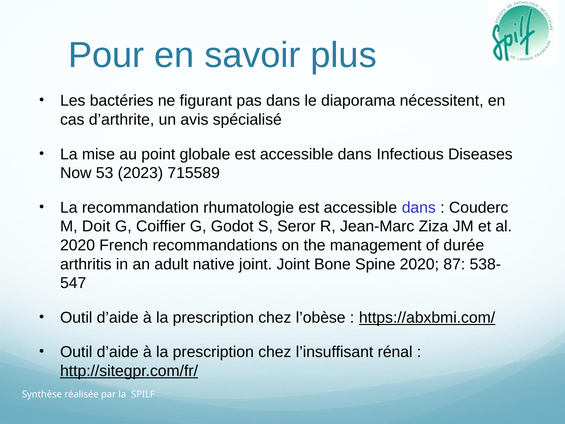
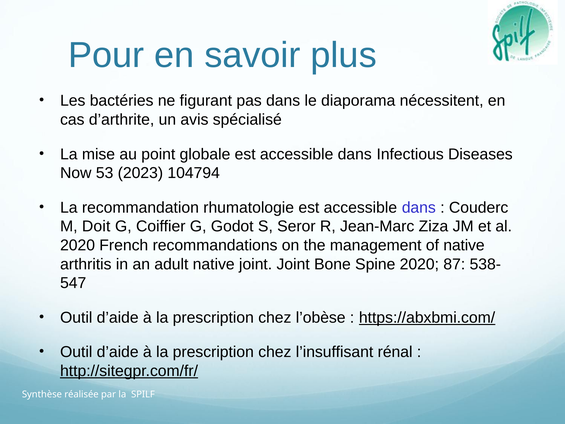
715589: 715589 -> 104794 (194, 173)
of durée: durée -> native (464, 245)
